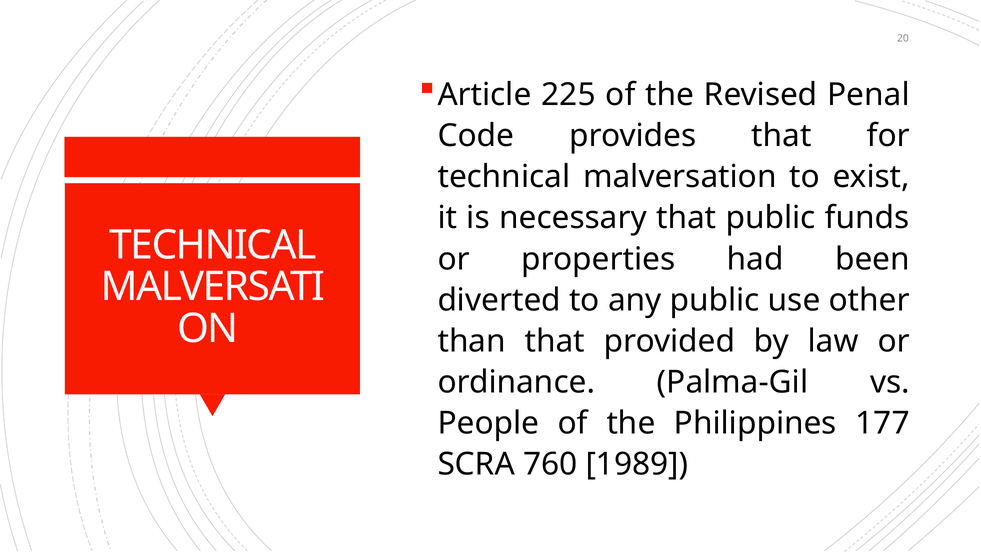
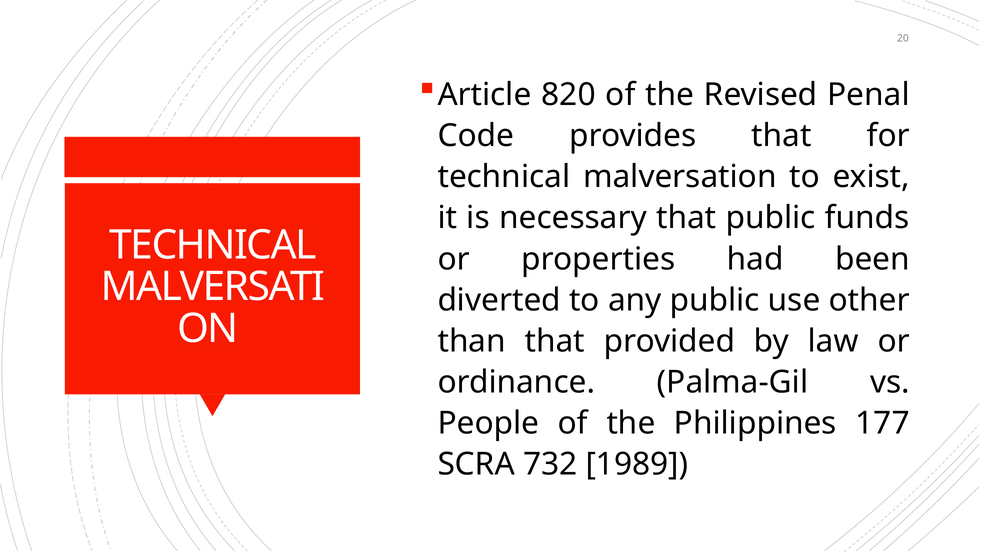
225: 225 -> 820 (569, 95)
760: 760 -> 732 (550, 464)
